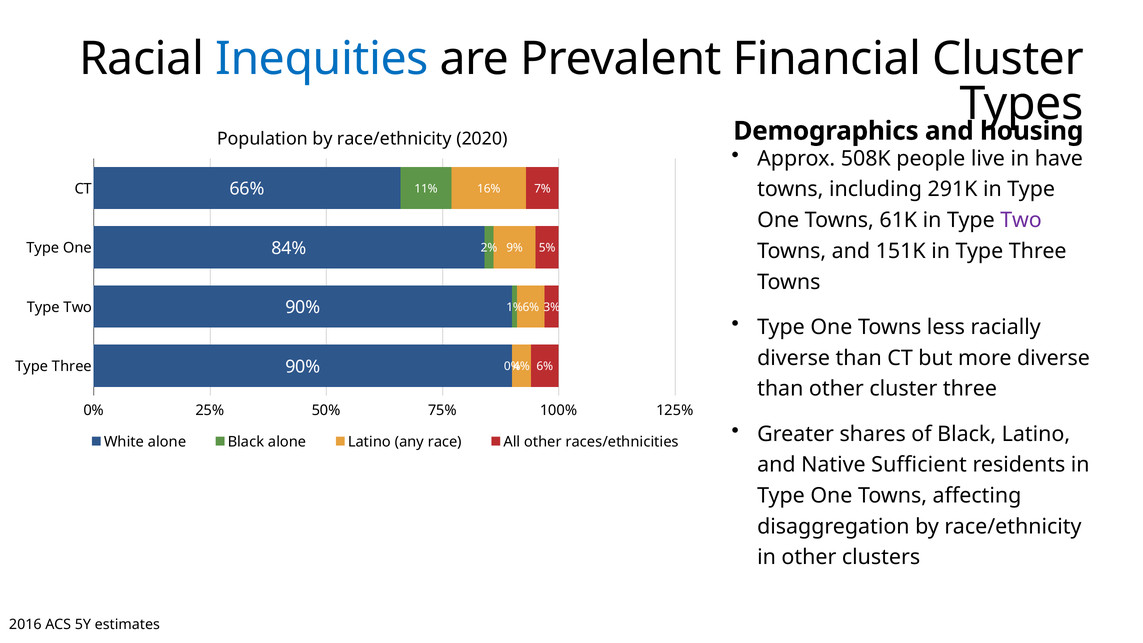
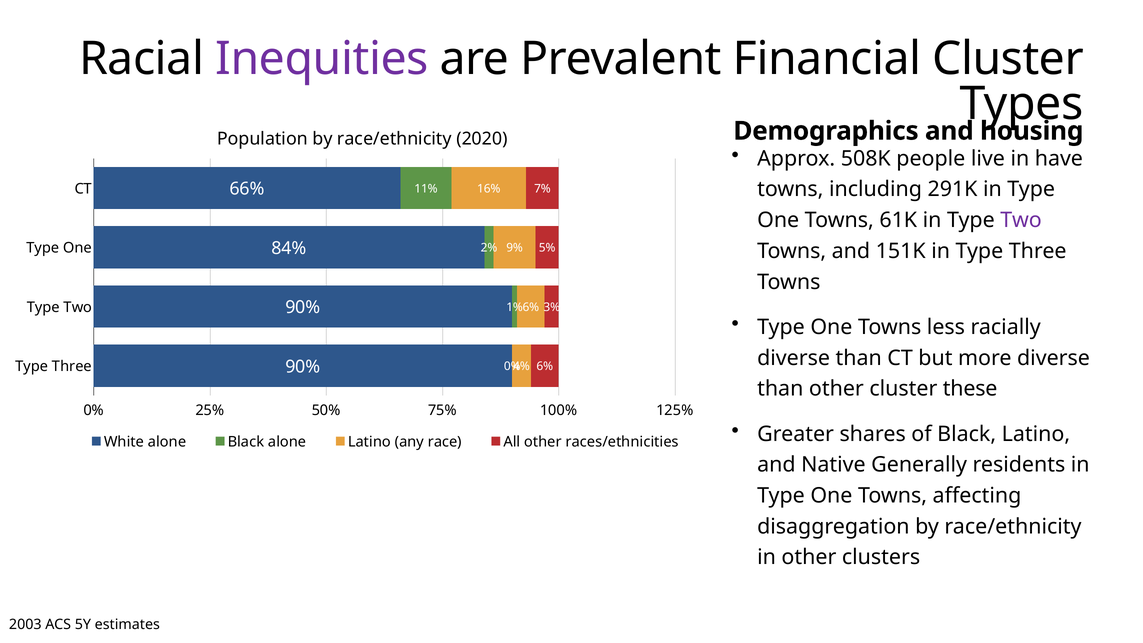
Inequities colour: blue -> purple (322, 59)
cluster three: three -> these (970, 389)
Sufficient: Sufficient -> Generally (919, 465)
2016: 2016 -> 2003 (25, 625)
